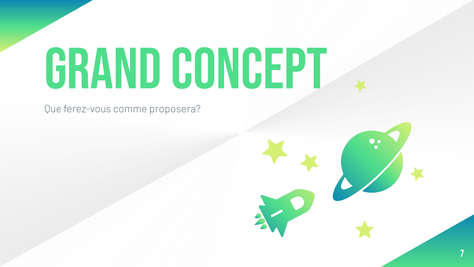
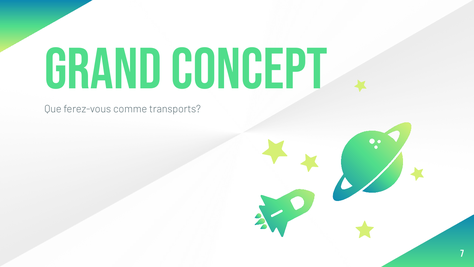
proposera: proposera -> transports (175, 109)
